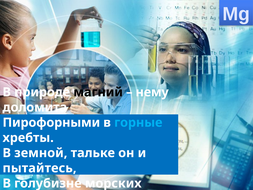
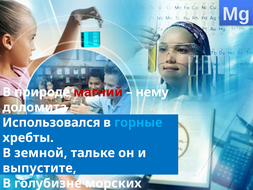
магний colour: black -> red (98, 92)
Пирофорными: Пирофорными -> Использовался (51, 122)
пытайтесь: пытайтесь -> выпустите (40, 168)
